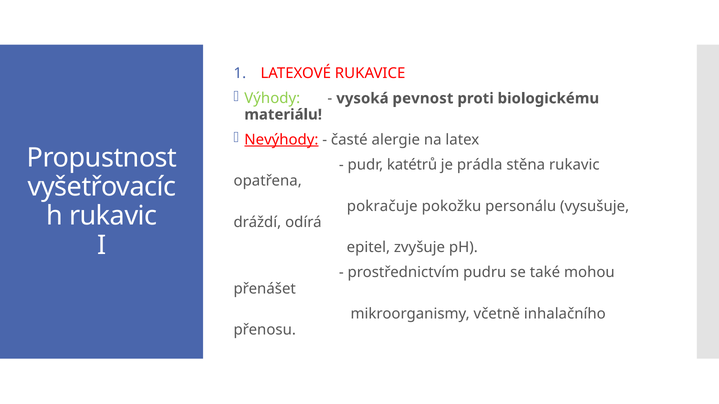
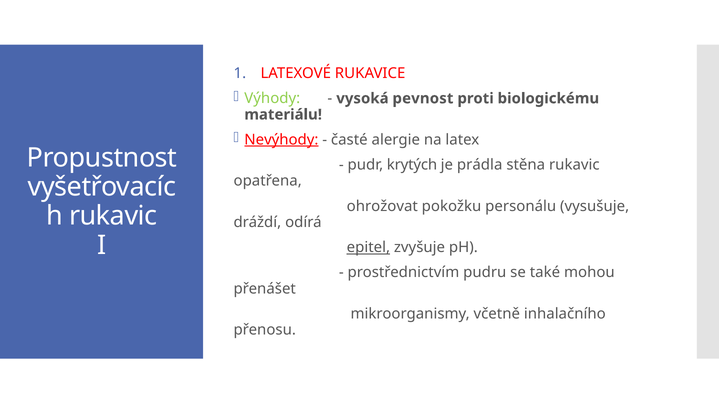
katétrů: katétrů -> krytých (412, 165)
pokračuje: pokračuje -> ohrožovat (382, 206)
epitel underline: none -> present (368, 248)
